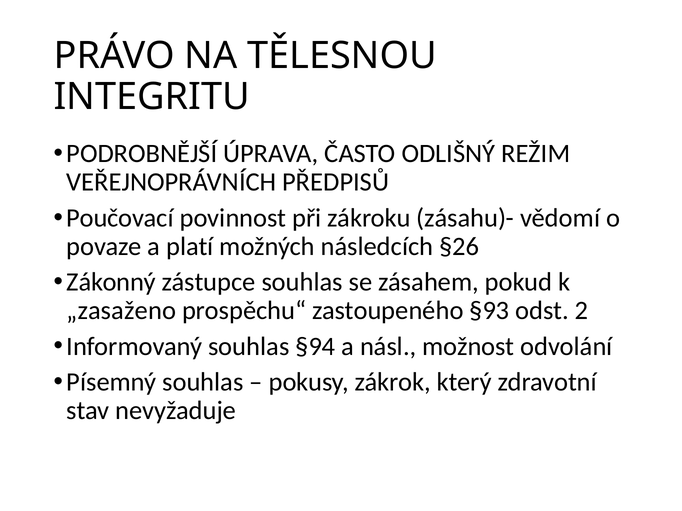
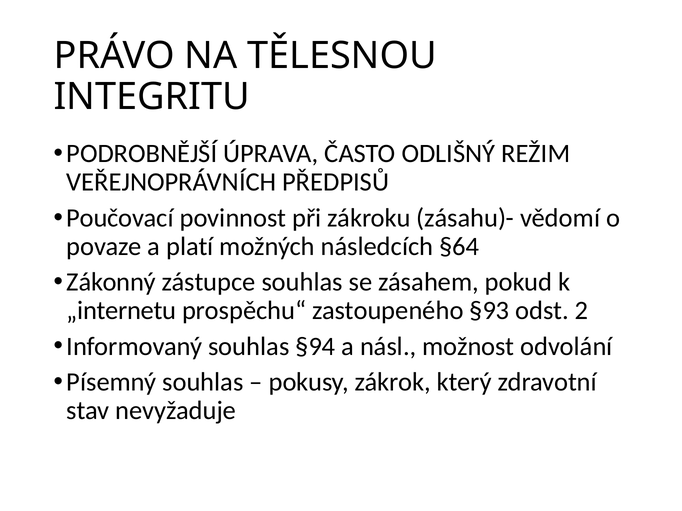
§26: §26 -> §64 (459, 247)
„zasaženo: „zasaženo -> „internetu (121, 311)
